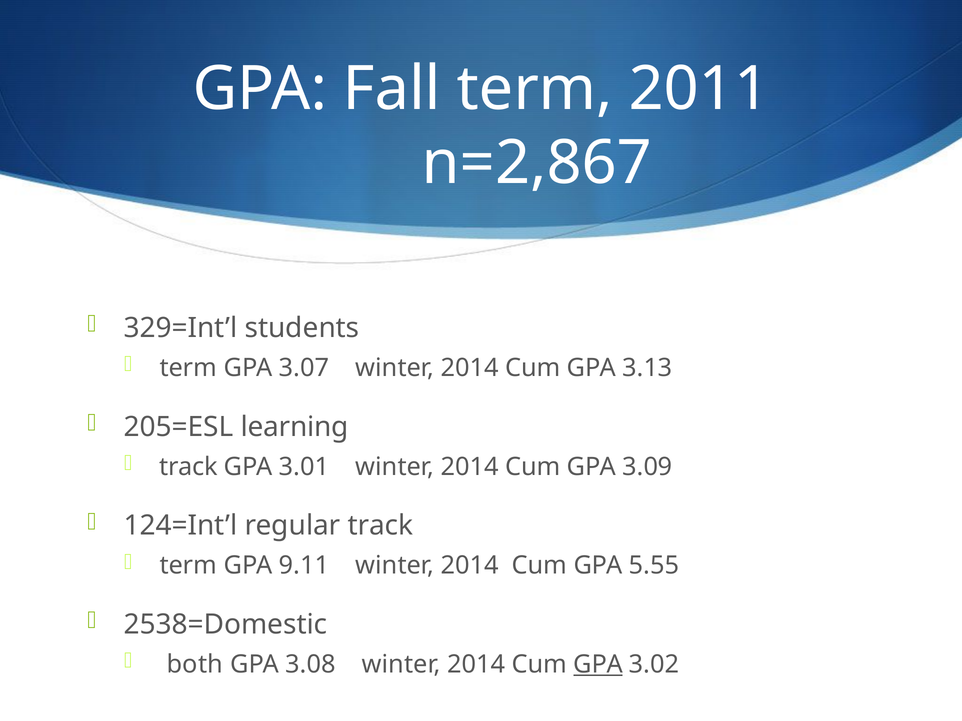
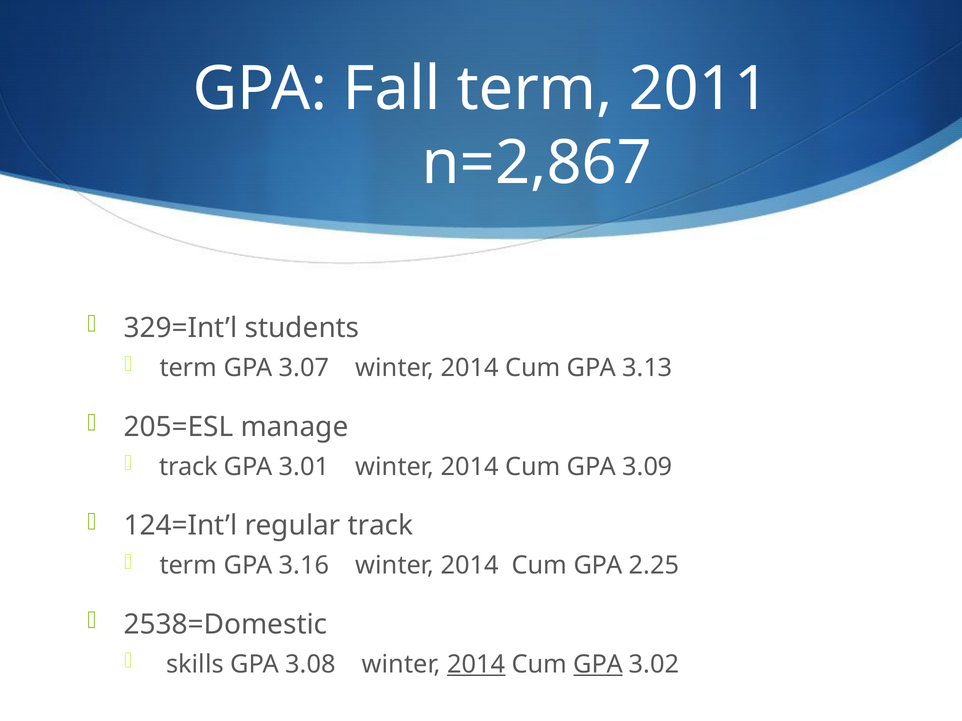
learning: learning -> manage (295, 427)
9.11: 9.11 -> 3.16 (304, 566)
5.55: 5.55 -> 2.25 (654, 566)
both: both -> skills (195, 665)
2014 underline: none -> present (476, 665)
